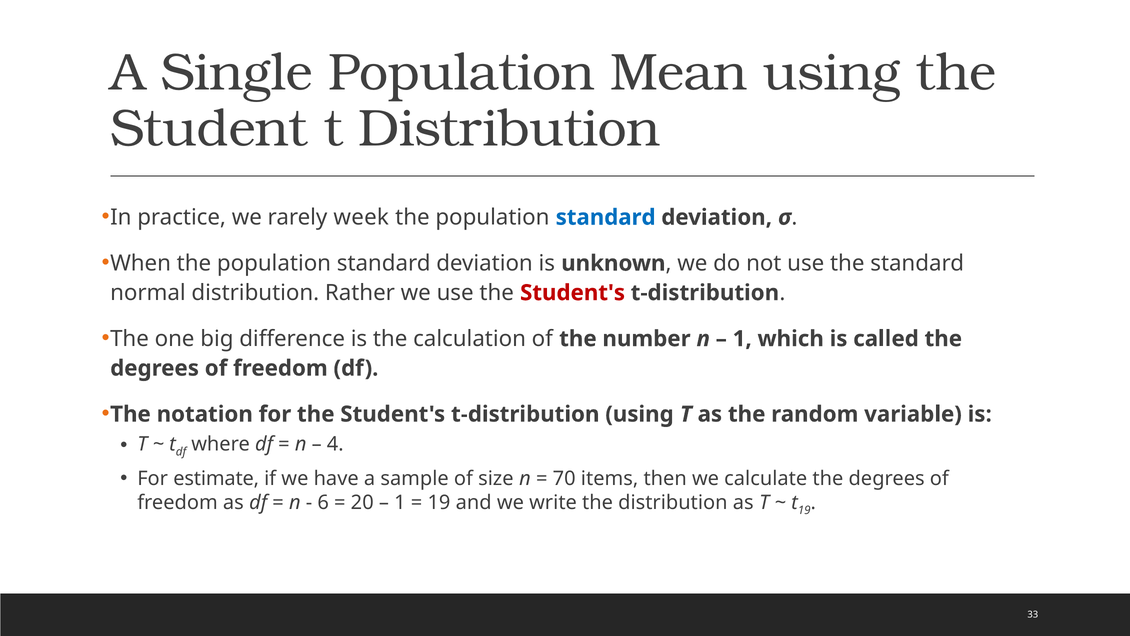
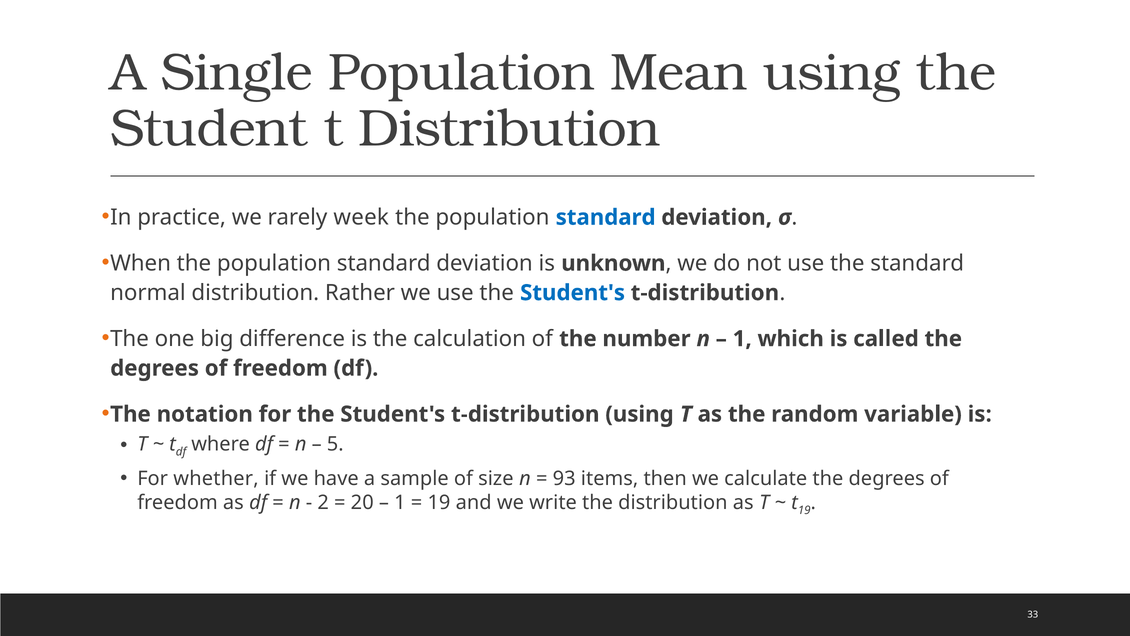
Student's colour: red -> blue (573, 293)
4: 4 -> 5 (335, 444)
estimate: estimate -> whether (216, 478)
70: 70 -> 93 (564, 478)
6: 6 -> 2 (323, 502)
